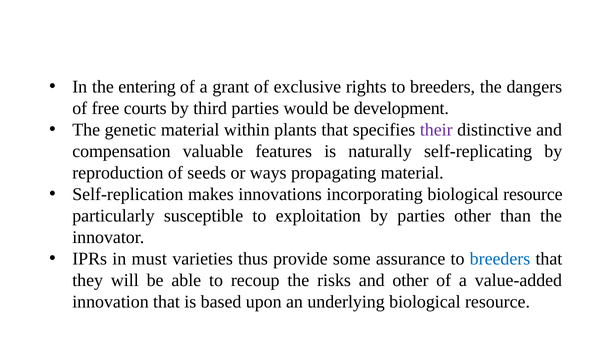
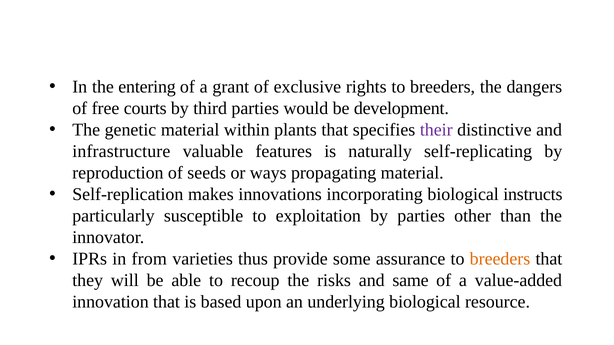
compensation: compensation -> infrastructure (121, 151)
incorporating biological resource: resource -> instructs (533, 194)
must: must -> from (149, 259)
breeders colour: blue -> orange (500, 259)
and other: other -> same (411, 280)
